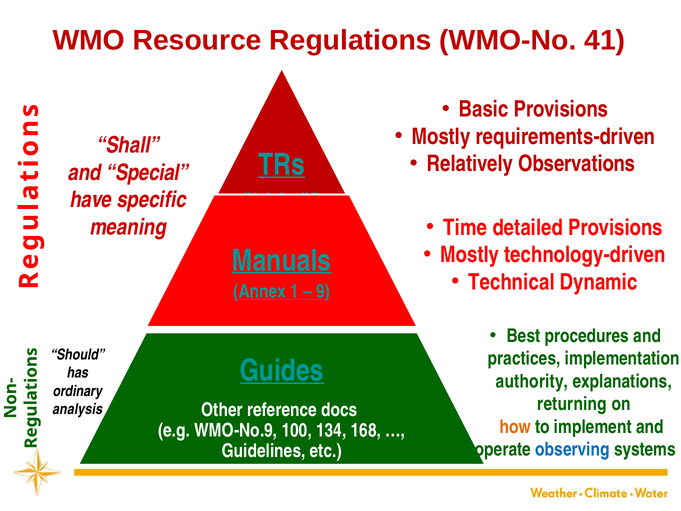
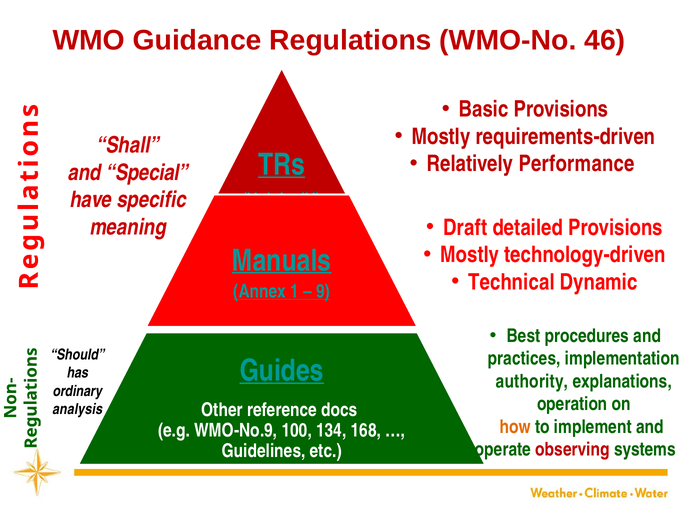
Resource: Resource -> Guidance (197, 40)
41: 41 -> 46 (605, 40)
Observations: Observations -> Performance (577, 164)
Time: Time -> Draft (465, 227)
returning: returning -> operation (572, 404)
observing colour: blue -> red (573, 449)
